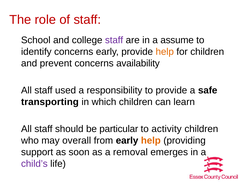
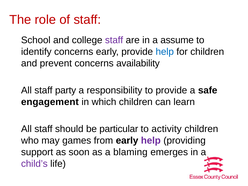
help colour: orange -> blue (165, 52)
used: used -> party (66, 90)
transporting: transporting -> engagement (50, 102)
overall: overall -> games (77, 141)
help colour: orange -> purple (151, 141)
removal: removal -> blaming (130, 152)
